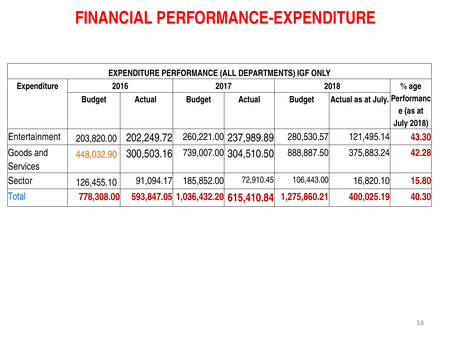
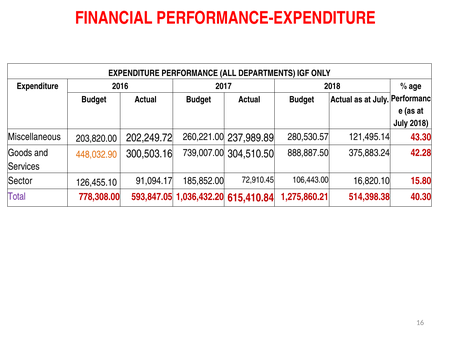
Entertainment: Entertainment -> Miscellaneous (34, 137)
Total colour: blue -> purple (17, 197)
400,025.19: 400,025.19 -> 514,398.38 (369, 197)
